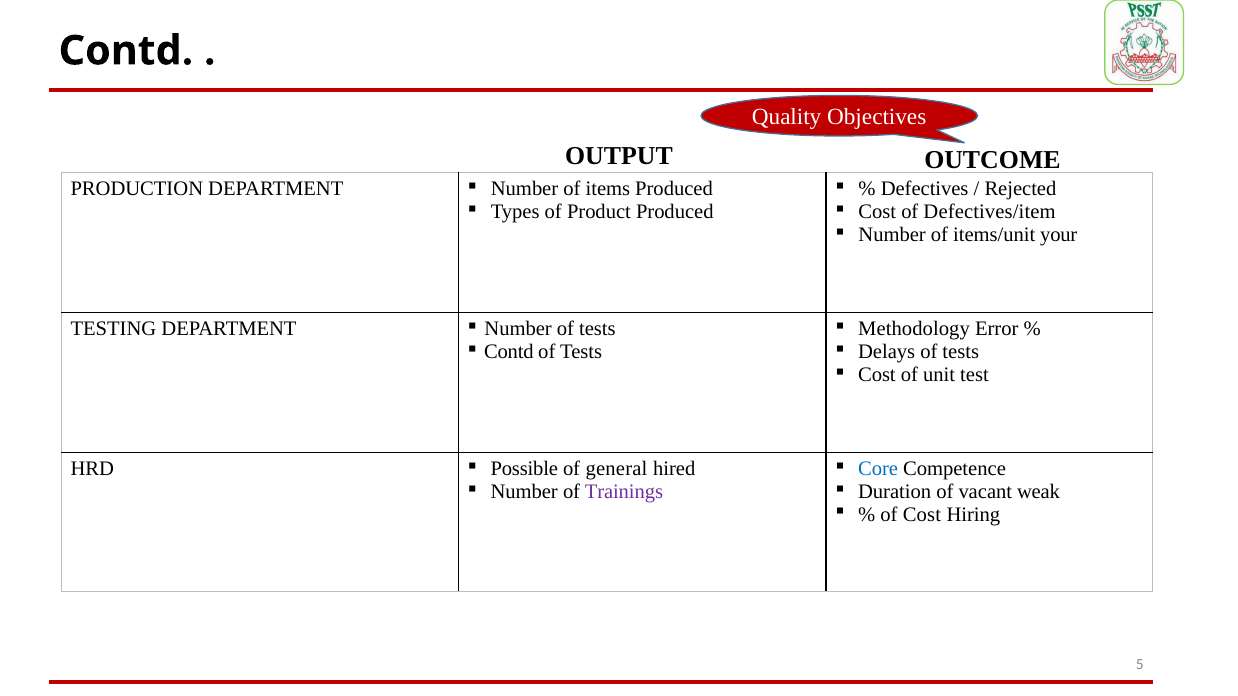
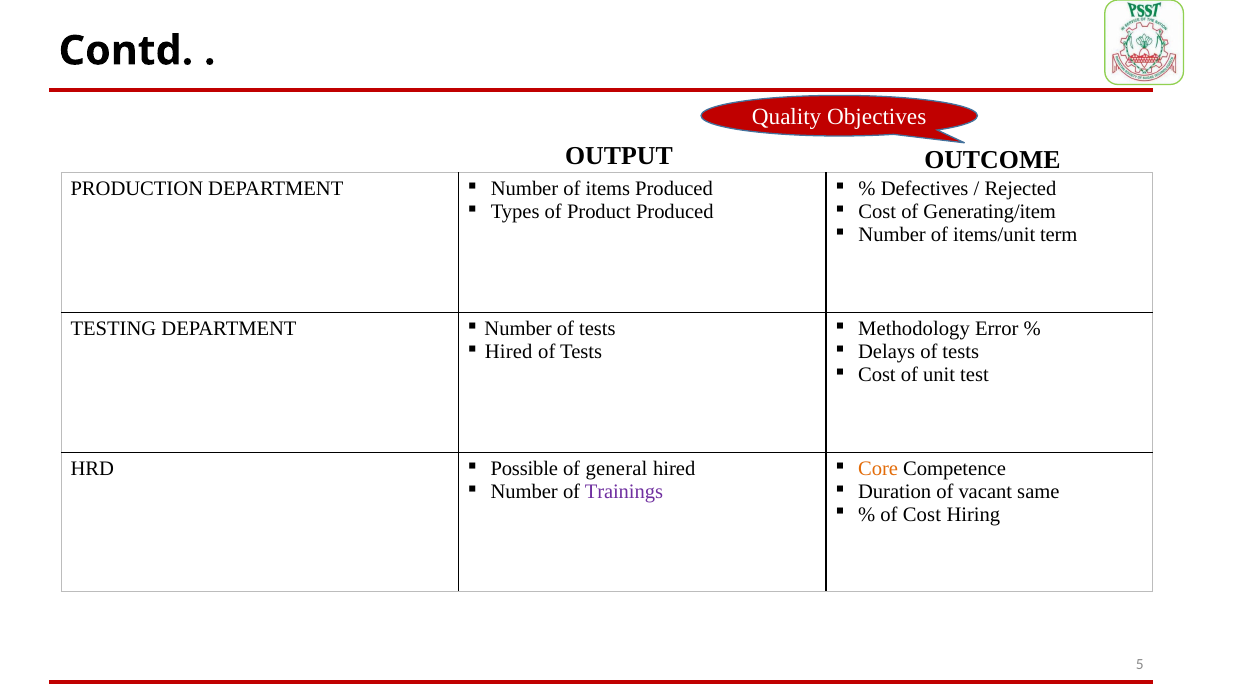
Defectives/item: Defectives/item -> Generating/item (990, 212)
your: your -> term (1059, 235)
Contd: Contd -> Hired (509, 352)
Core colour: blue -> orange (878, 469)
weak: weak -> same (1038, 492)
